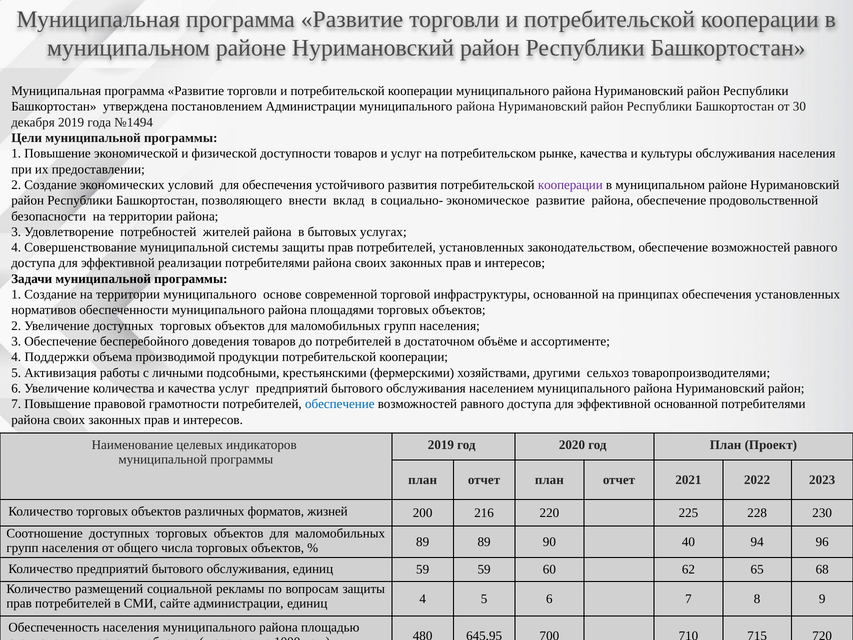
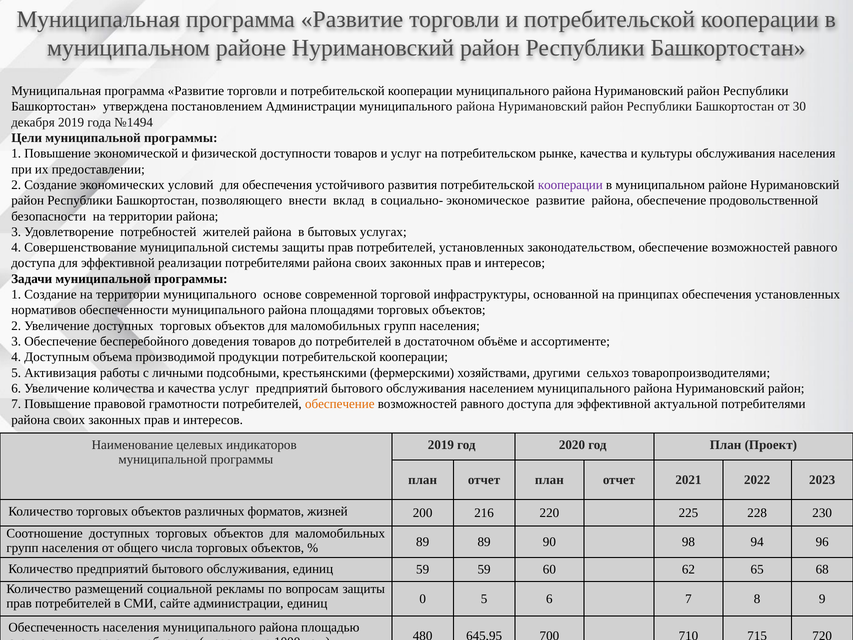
Поддержки: Поддержки -> Доступным (57, 357)
обеспечение colour: blue -> orange (340, 404)
эффективной основанной: основанной -> актуальной (686, 404)
40: 40 -> 98 (688, 542)
единиц 4: 4 -> 0 (423, 599)
